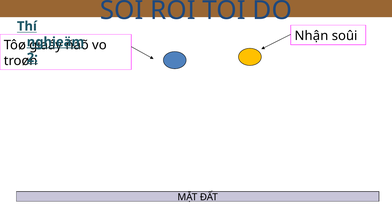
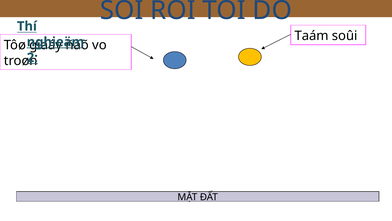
Nhận: Nhận -> Taám (312, 36)
